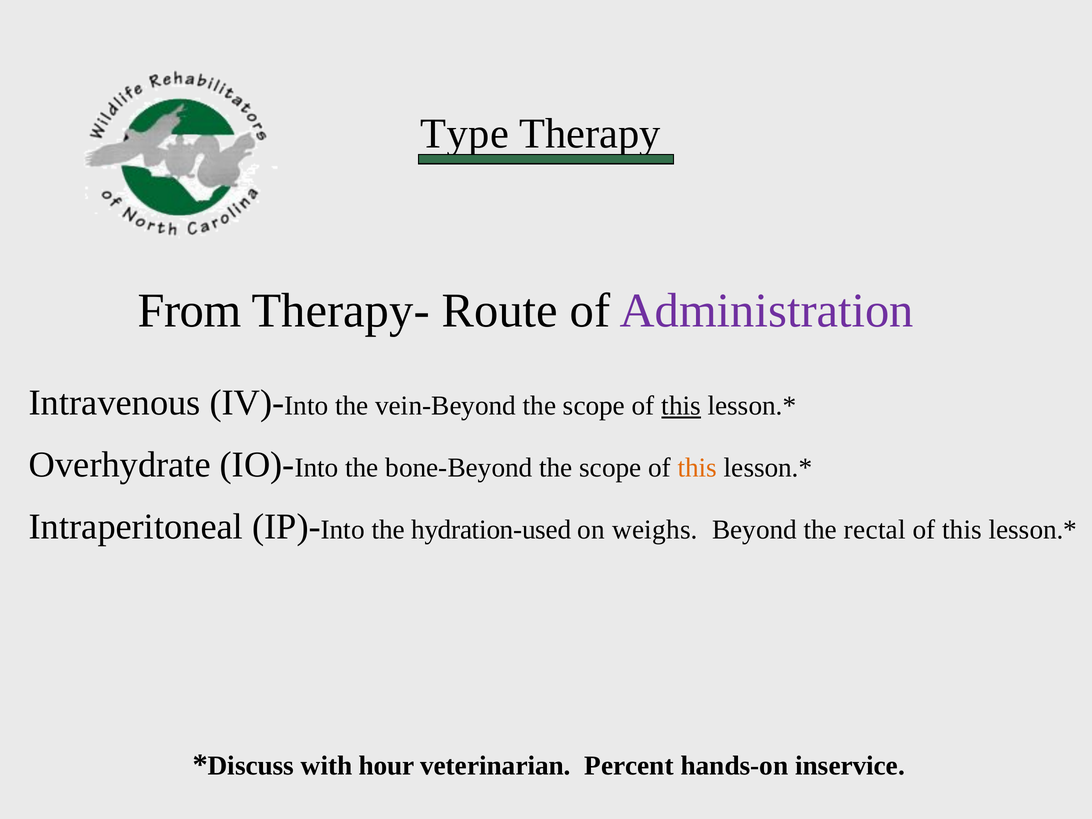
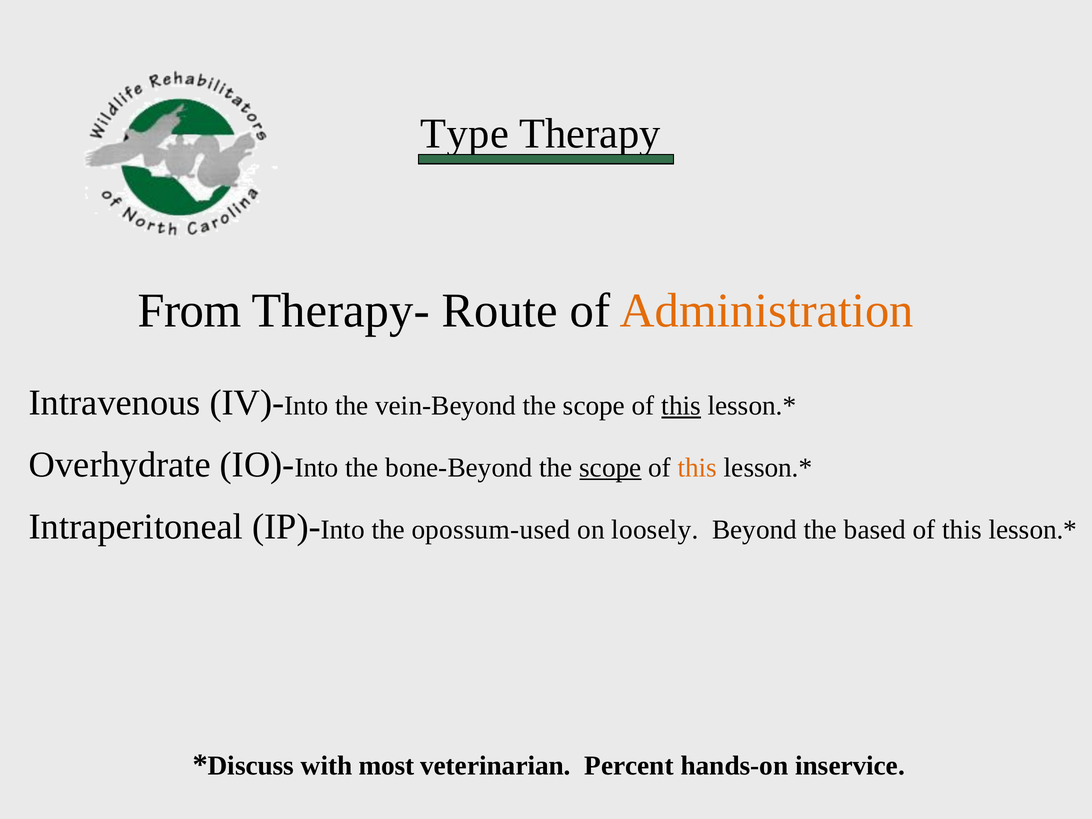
Administration colour: purple -> orange (767, 311)
scope underline: none -> present (610, 468)
hydration-used: hydration-used -> opossum-used (491, 530)
weighs: weighs -> loosely (655, 530)
rectal: rectal -> based (875, 530)
hour: hour -> most (387, 766)
